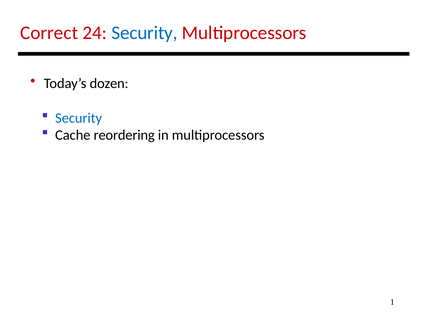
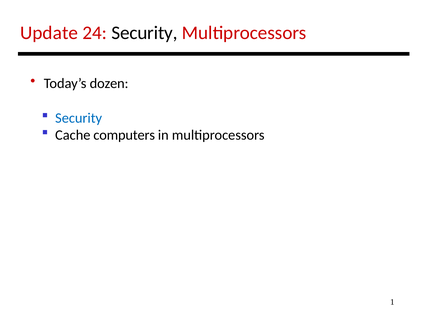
Correct: Correct -> Update (49, 33)
Security colour: blue -> black (145, 33)
reordering: reordering -> computers (124, 135)
